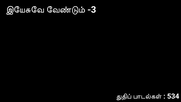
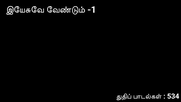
-3: -3 -> -1 (92, 10)
